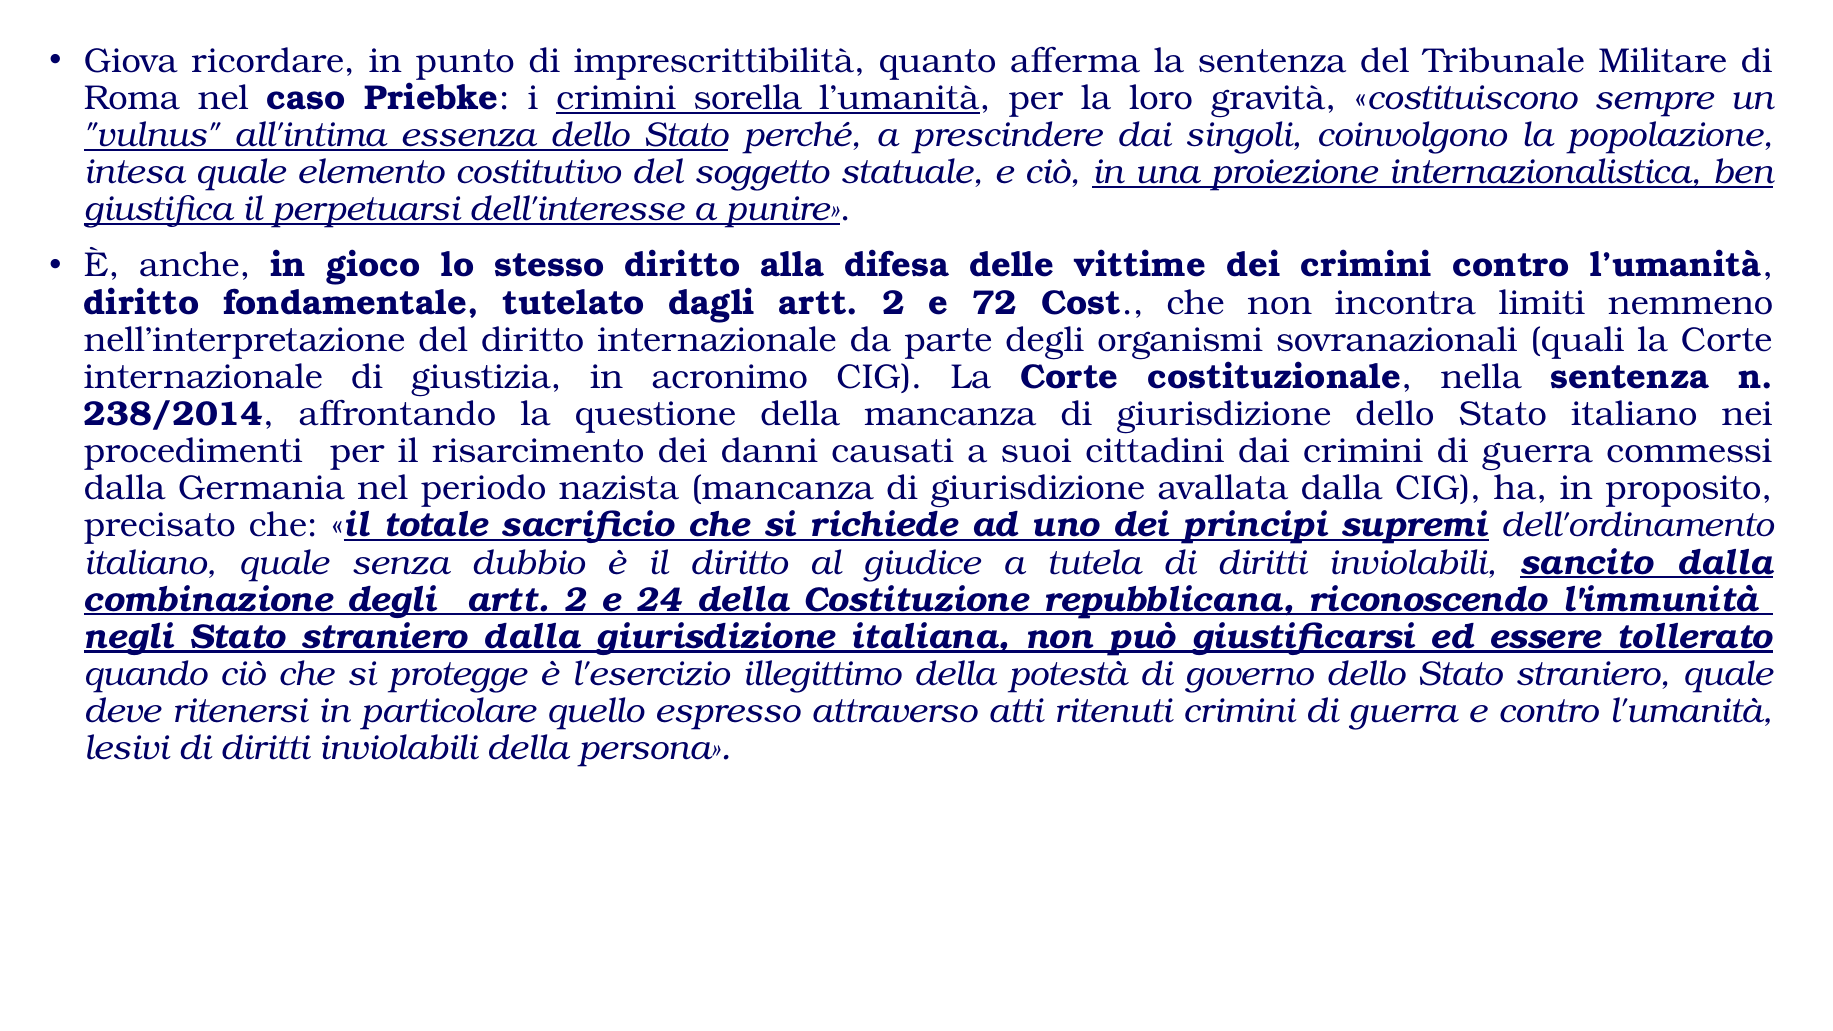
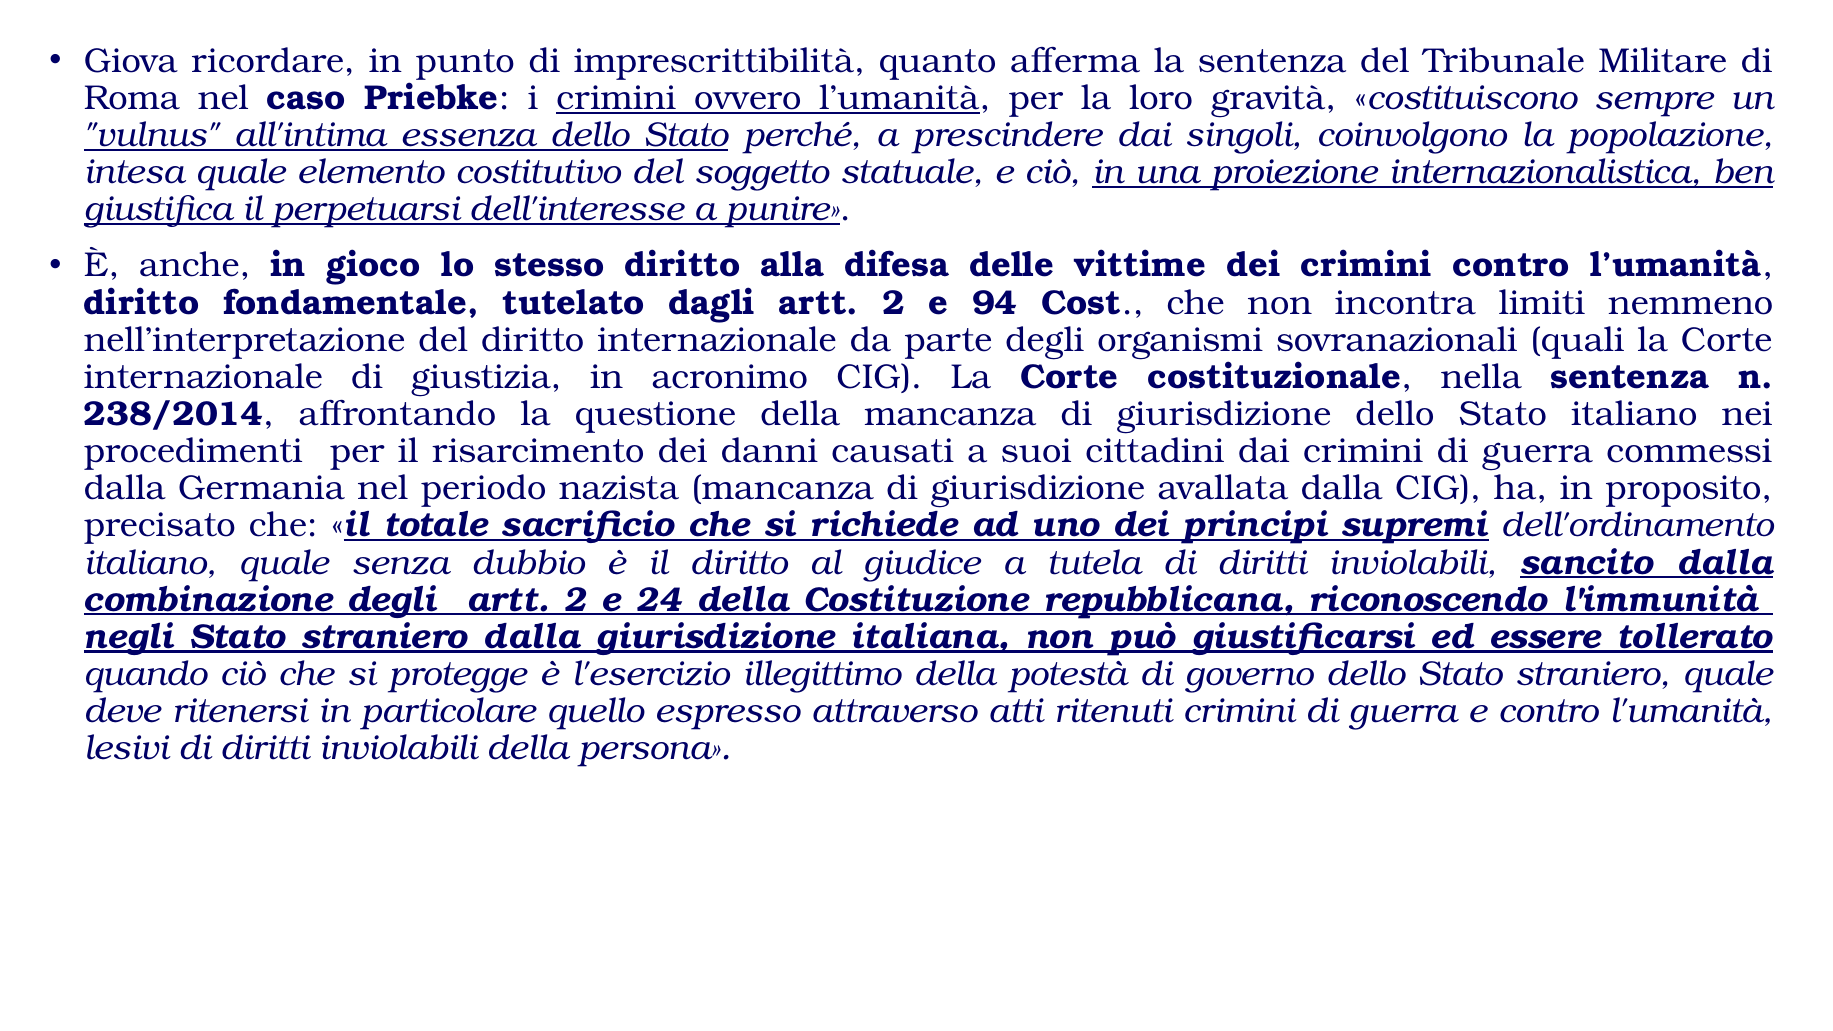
sorella: sorella -> ovvero (748, 98)
72: 72 -> 94 (995, 303)
